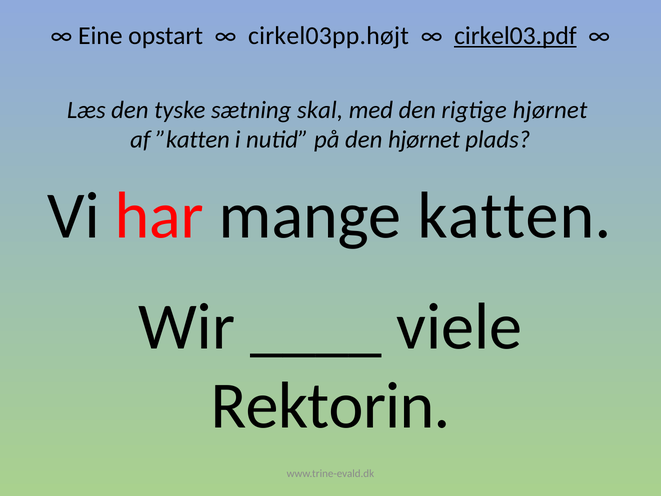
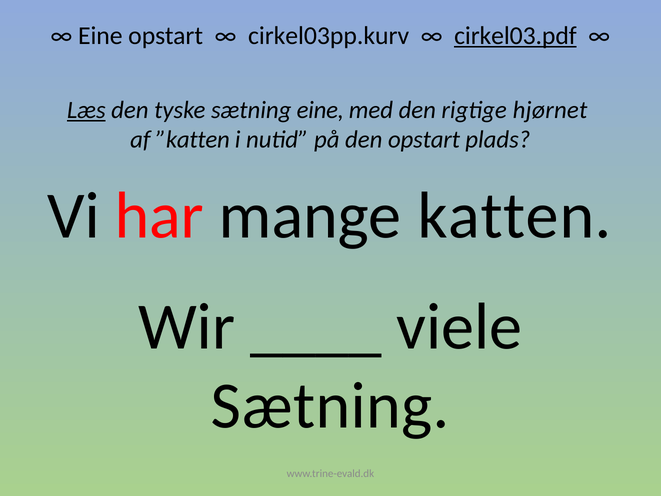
cirkel03pp.højt: cirkel03pp.højt -> cirkel03pp.kurv (329, 36)
Læs underline: none -> present (86, 110)
sætning skal: skal -> eine (320, 110)
den hjørnet: hjørnet -> opstart (424, 140)
Rektorin: Rektorin -> Sætning (330, 406)
